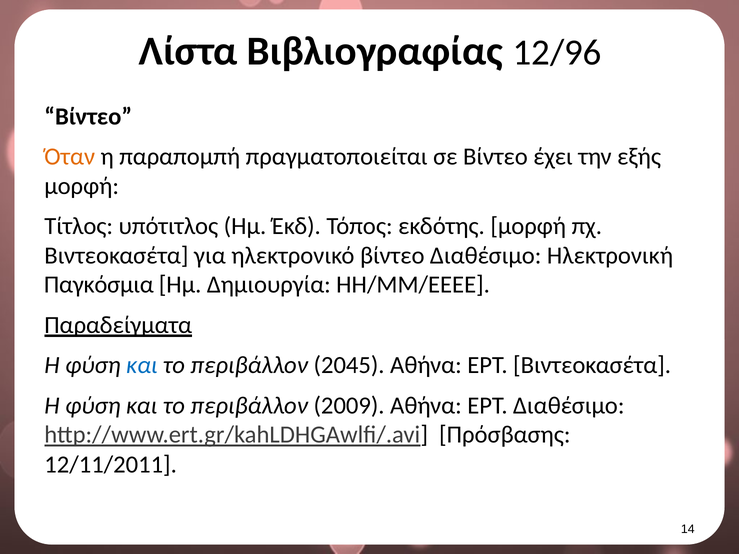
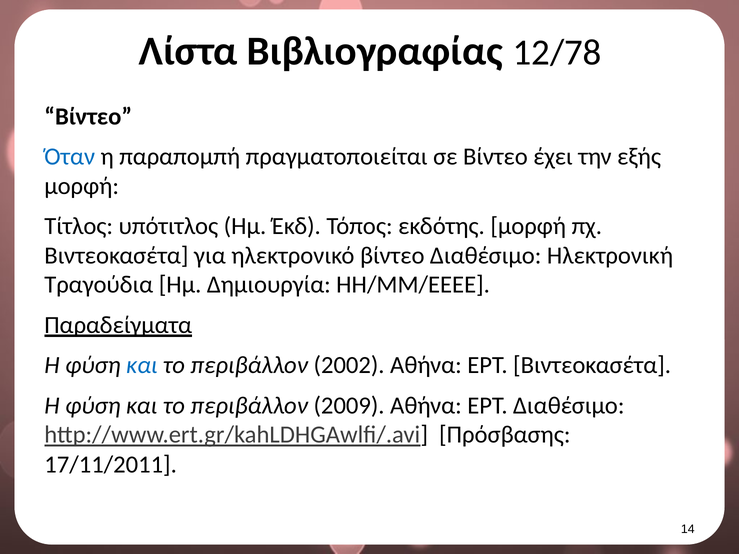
12/96: 12/96 -> 12/78 (557, 53)
Όταν colour: orange -> blue (70, 157)
Παγκόσμια: Παγκόσμια -> Τραγούδια (99, 285)
2045: 2045 -> 2002 (349, 365)
12/11/2011: 12/11/2011 -> 17/11/2011 (111, 465)
